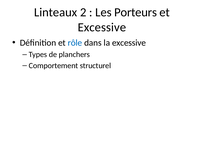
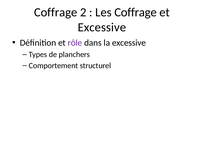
Linteaux: Linteaux -> Coffrage (56, 12)
Les Porteurs: Porteurs -> Coffrage (136, 12)
rôle colour: blue -> purple (75, 43)
